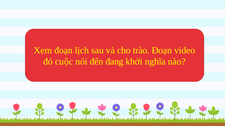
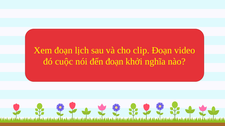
trào: trào -> clip (141, 51)
đến đang: đang -> đoạn (115, 62)
